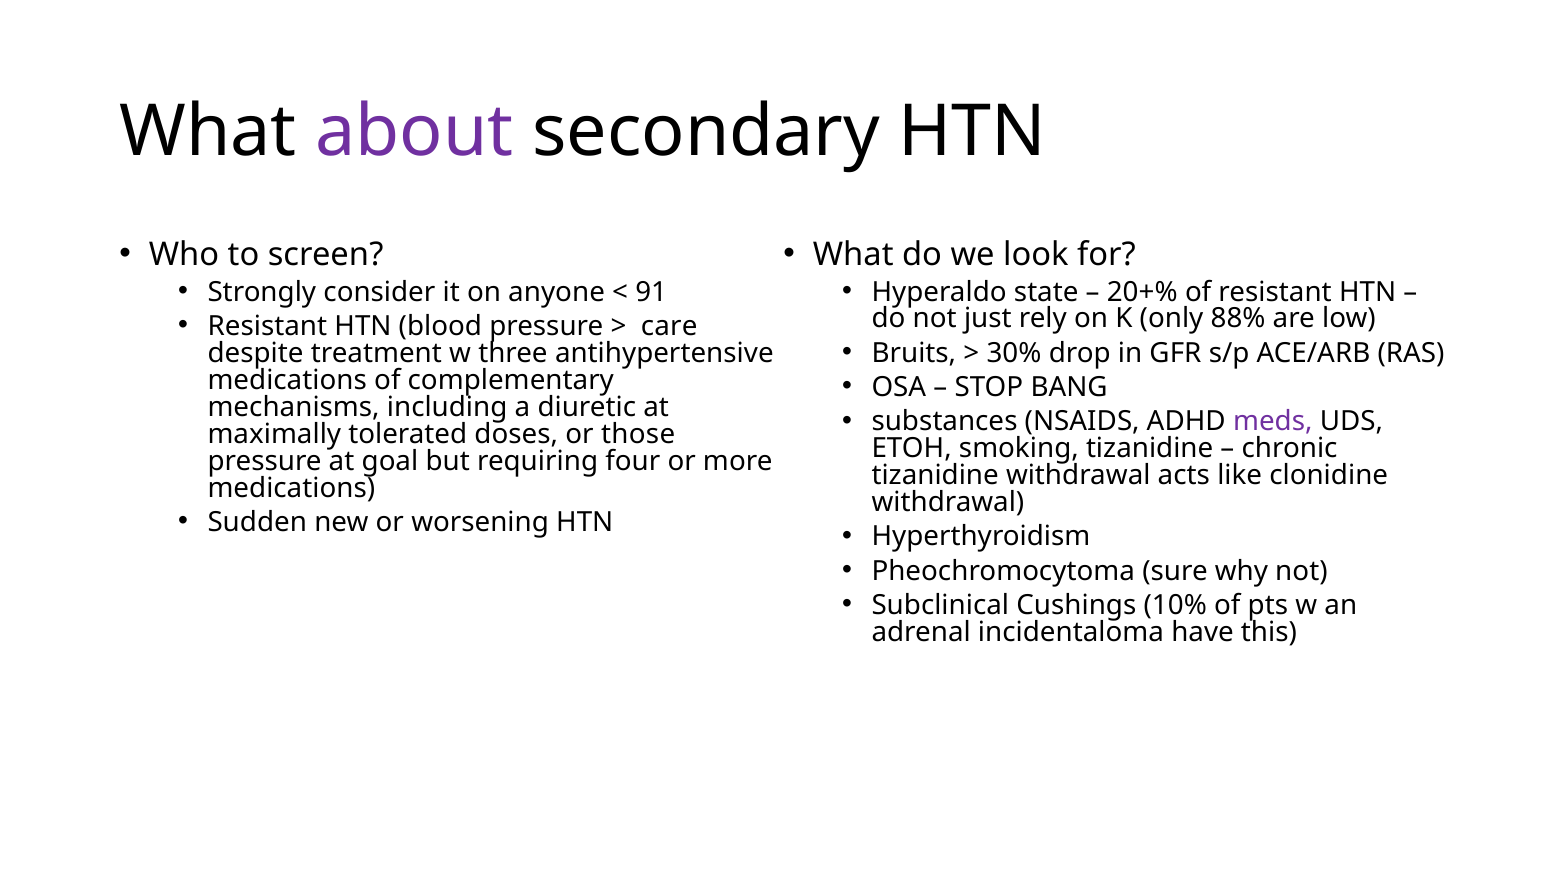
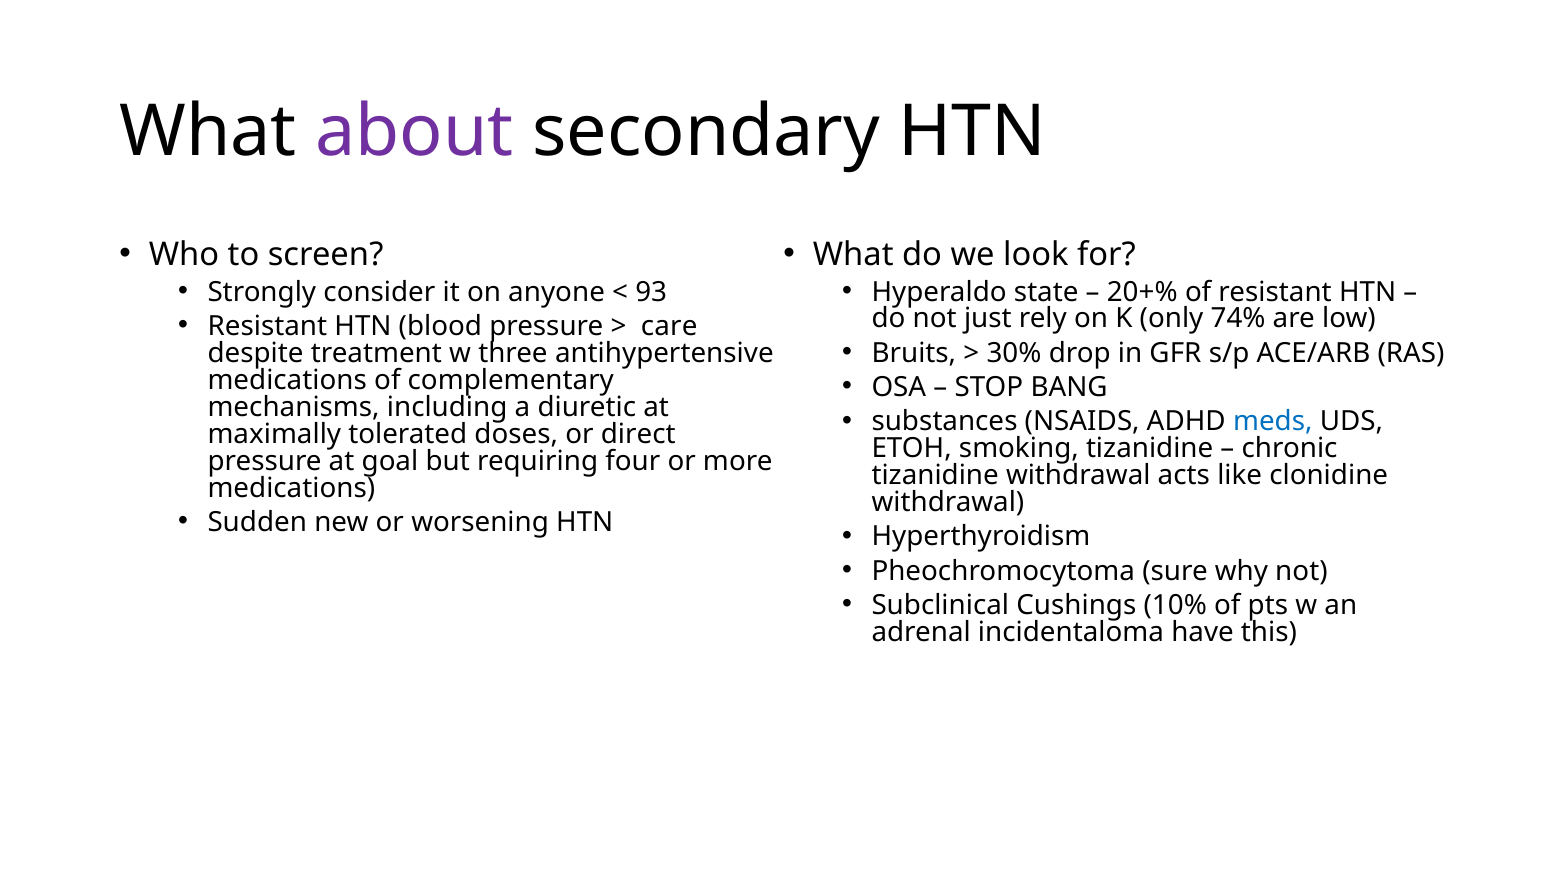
91: 91 -> 93 (651, 292)
88%: 88% -> 74% (1238, 319)
meds colour: purple -> blue (1273, 422)
those: those -> direct (638, 434)
